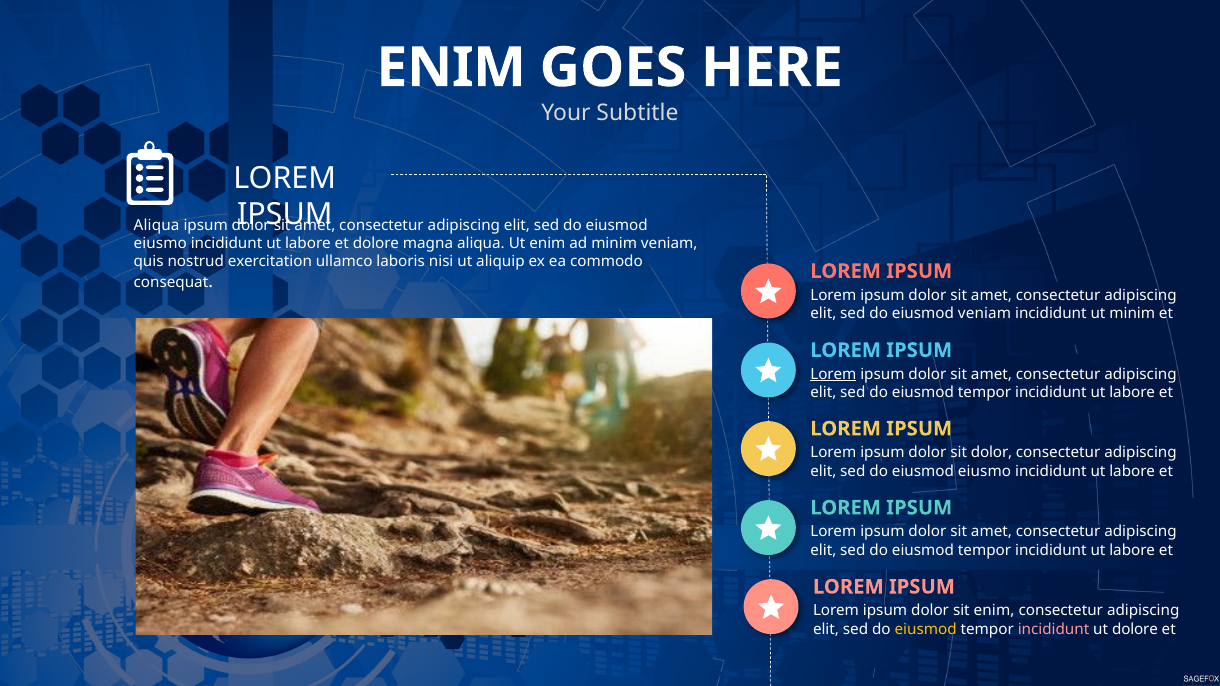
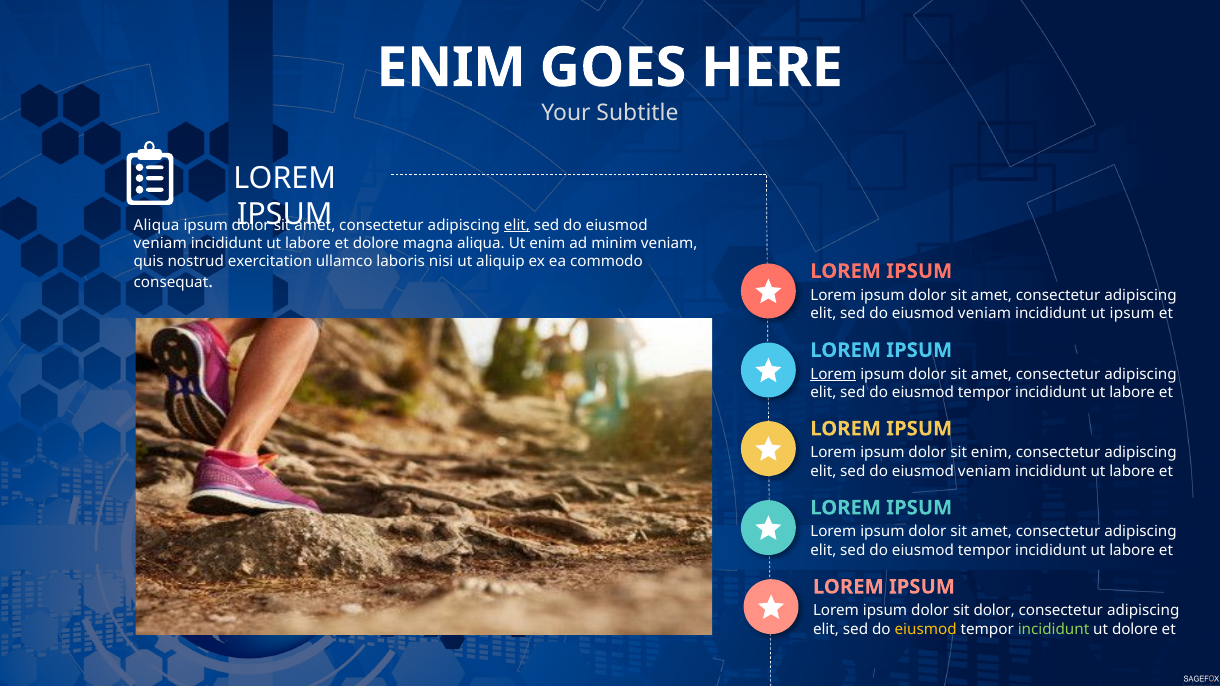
elit underline: none -> present (517, 225)
eiusmo: eiusmo -> veniam (160, 243)
ut minim: minim -> ipsum (1132, 314)
sit dolor: dolor -> enim (991, 453)
eiusmo: eiusmo -> veniam (985, 471)
sit enim: enim -> dolor (994, 611)
incididunt colour: pink -> light green (1054, 629)
